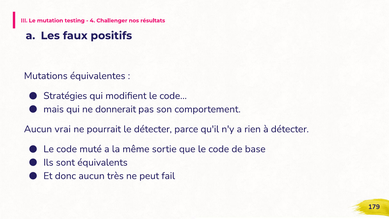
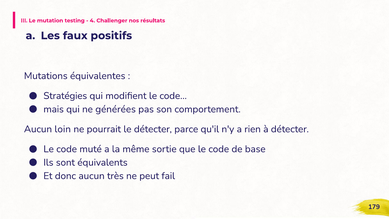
donnerait: donnerait -> générées (116, 109)
vrai: vrai -> loin (63, 129)
